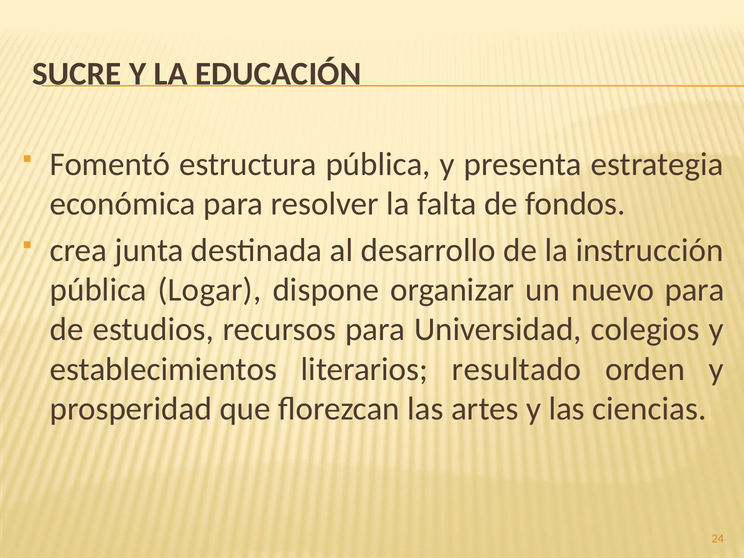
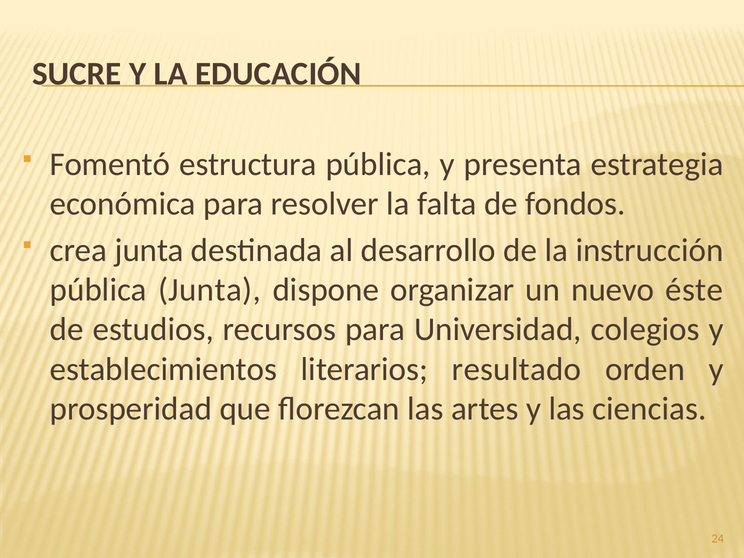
pública Logar: Logar -> Junta (209, 290)
nuevo para: para -> éste (694, 290)
